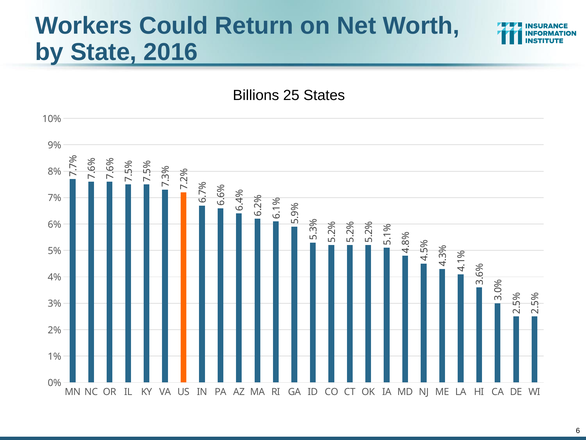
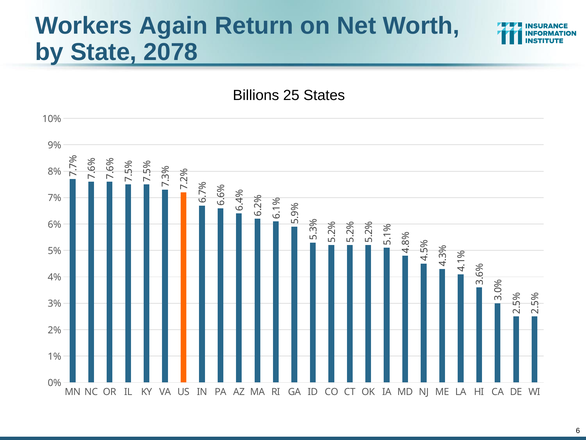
Could: Could -> Again (173, 26)
2016: 2016 -> 2078 (171, 52)
